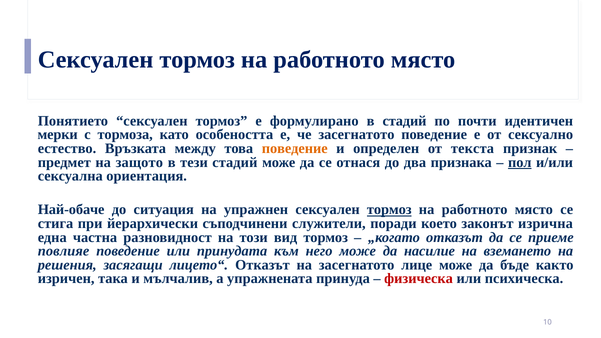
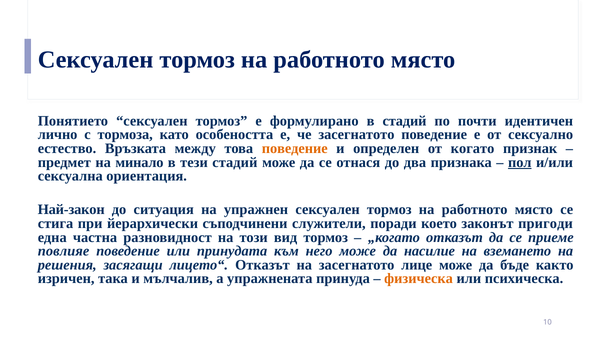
мерки: мерки -> лично (58, 135)
текста: текста -> когато (473, 149)
защото: защото -> минало (139, 162)
Най-обаче: Най-обаче -> Най-закон (71, 210)
тормоз underline: present -> none (389, 210)
изрична: изрична -> пригоди (545, 224)
физическа colour: red -> orange (419, 279)
